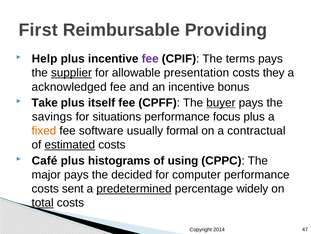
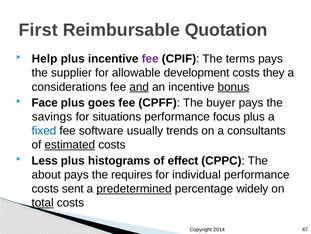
Providing: Providing -> Quotation (226, 30)
supplier underline: present -> none (71, 73)
presentation: presentation -> development (197, 73)
acknowledged: acknowledged -> considerations (69, 87)
and underline: none -> present (139, 87)
bonus underline: none -> present (233, 87)
Take: Take -> Face (45, 102)
itself: itself -> goes (102, 102)
buyer underline: present -> none (221, 102)
fixed colour: orange -> blue (44, 130)
formal: formal -> trends (182, 130)
contractual: contractual -> consultants (256, 130)
Café: Café -> Less (45, 160)
using: using -> effect (183, 160)
major: major -> about (46, 174)
decided: decided -> requires (132, 174)
computer: computer -> individual (196, 174)
